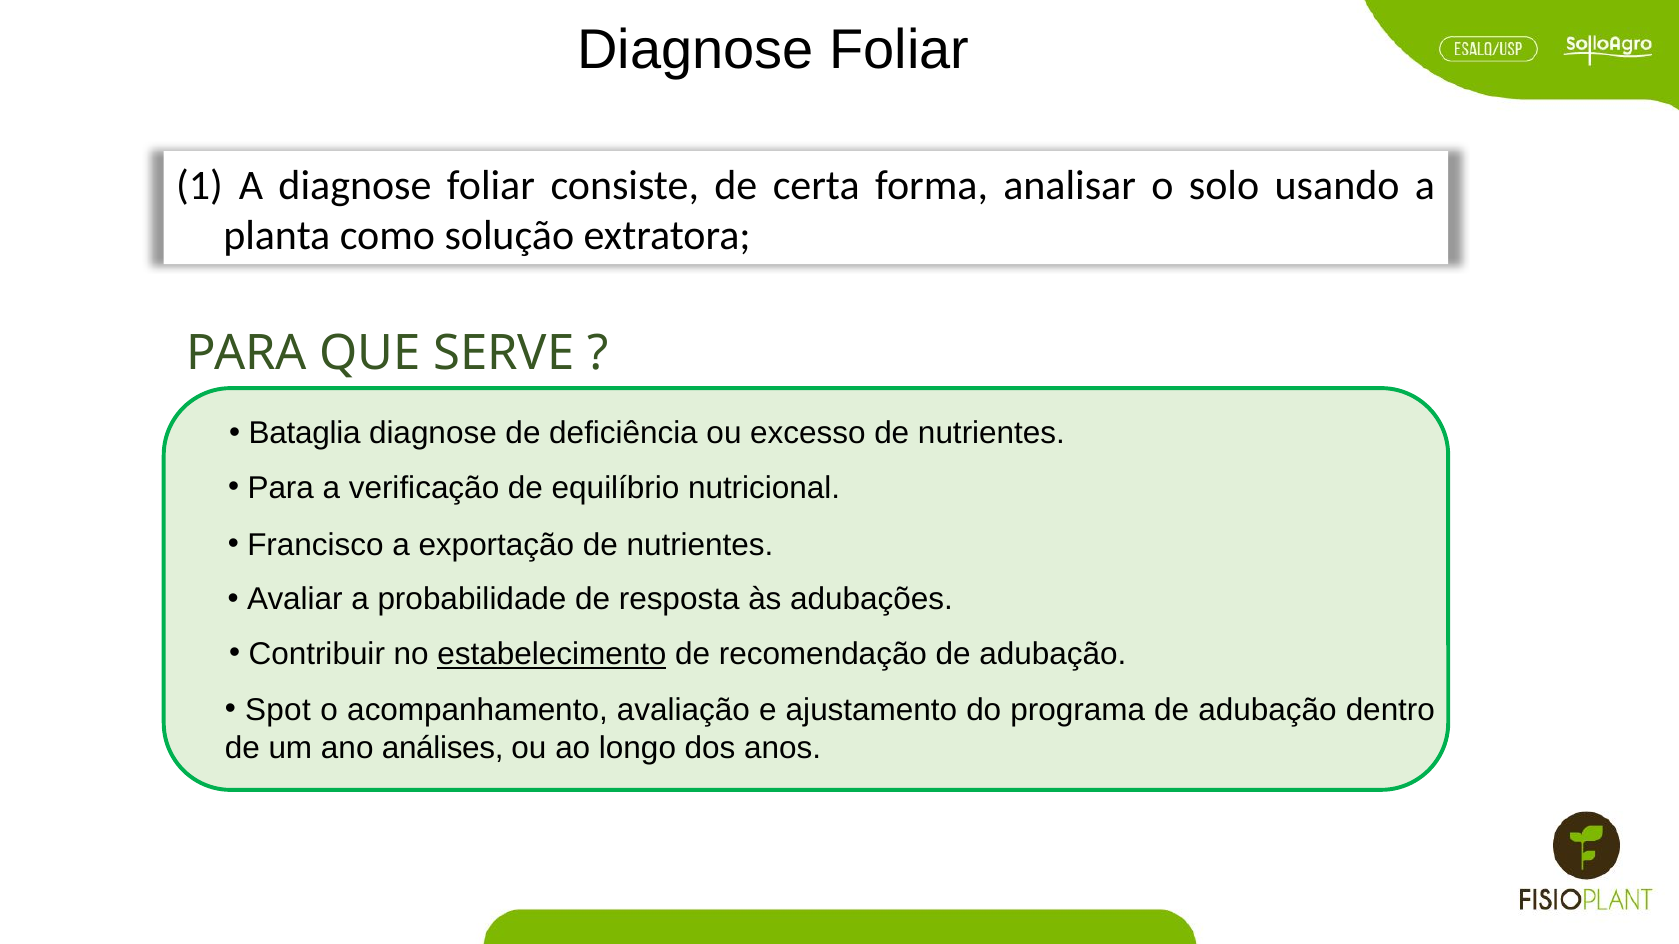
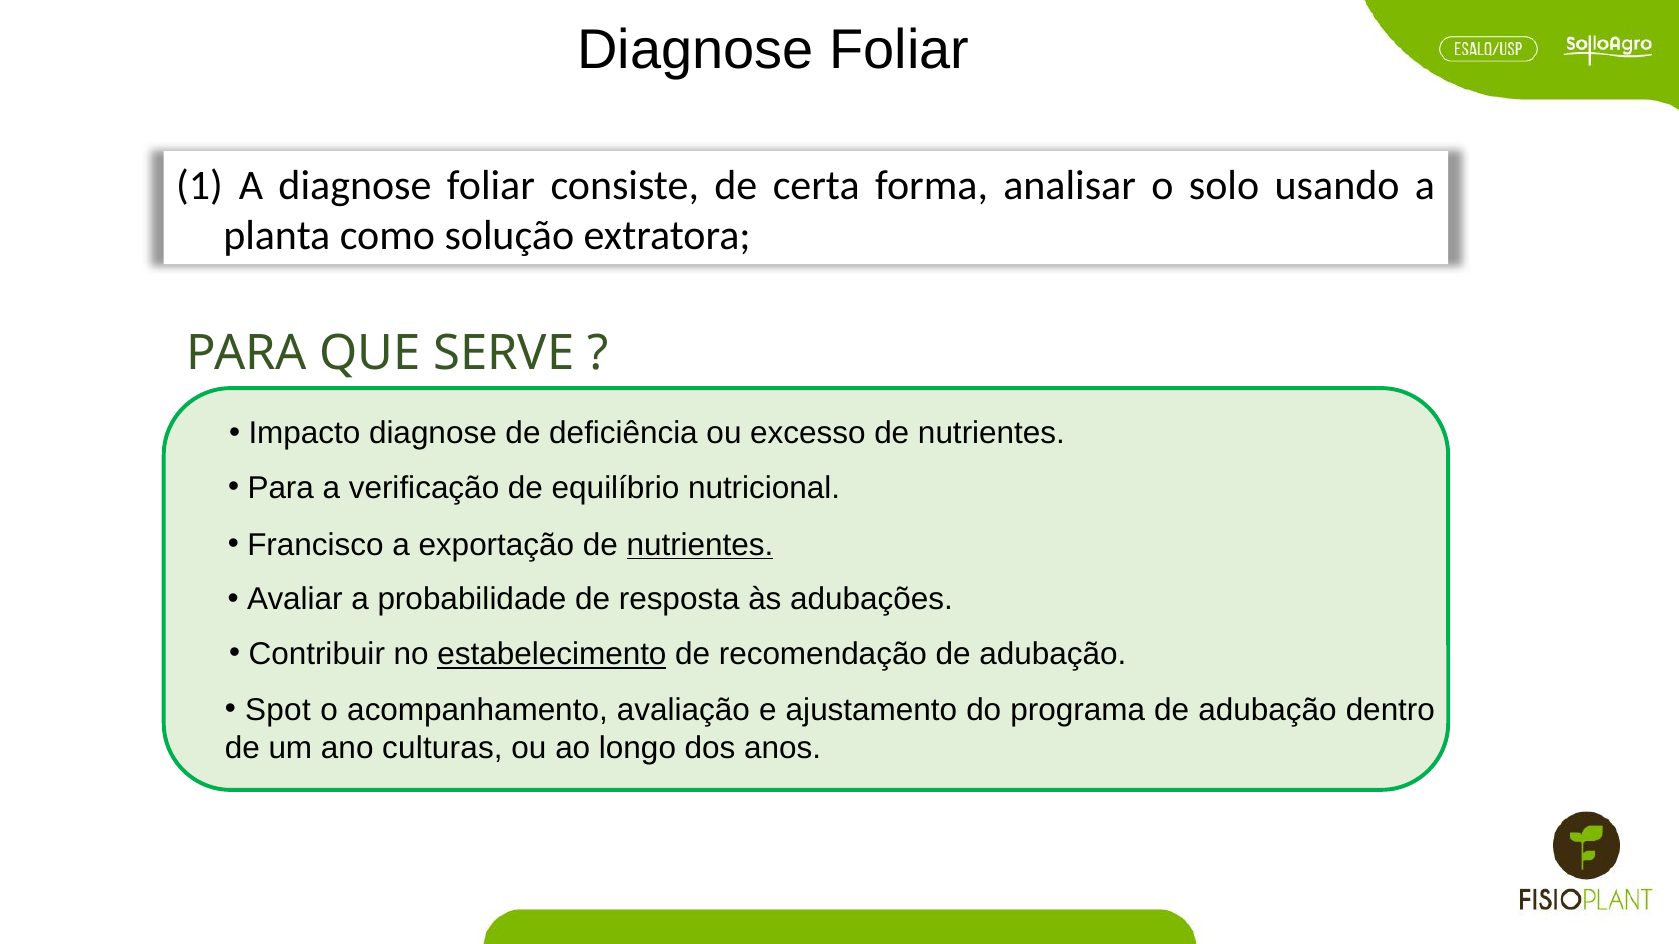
Bataglia: Bataglia -> Impacto (304, 434)
nutrientes underline: none -> present (700, 545)
análises: análises -> culturas (442, 748)
